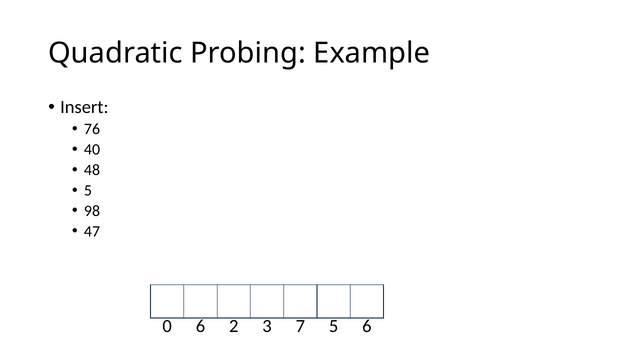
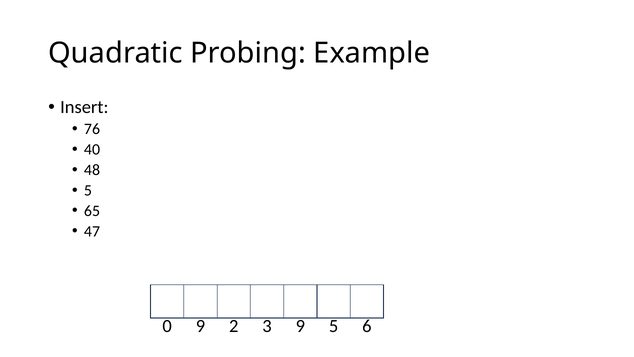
98: 98 -> 65 (92, 211)
0 6: 6 -> 9 (200, 326)
3 7: 7 -> 9 (300, 326)
